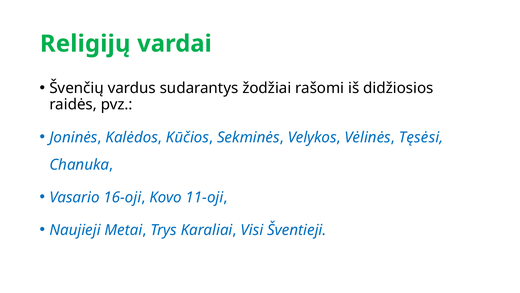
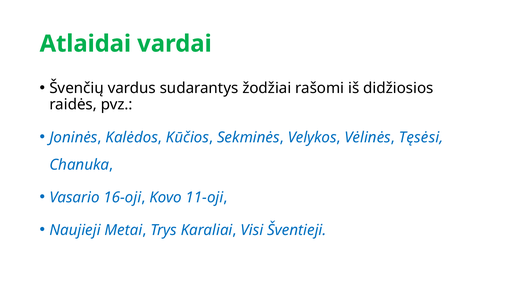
Religijų: Religijų -> Atlaidai (85, 44)
